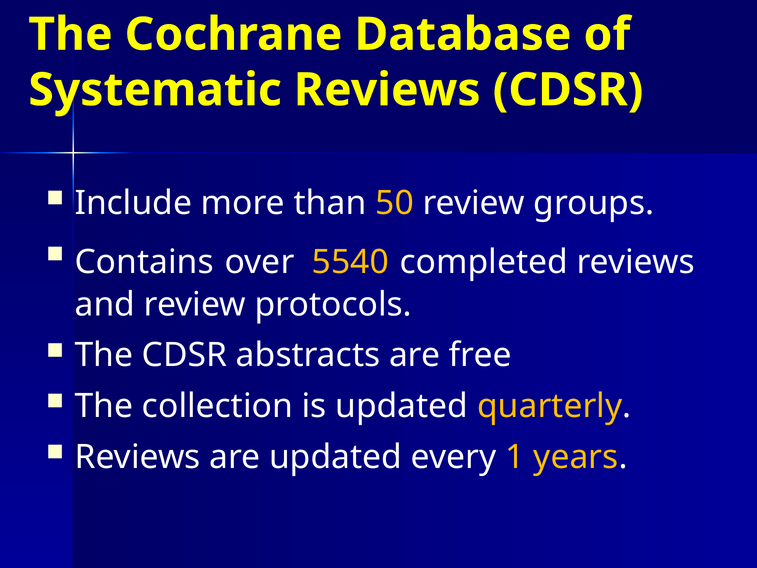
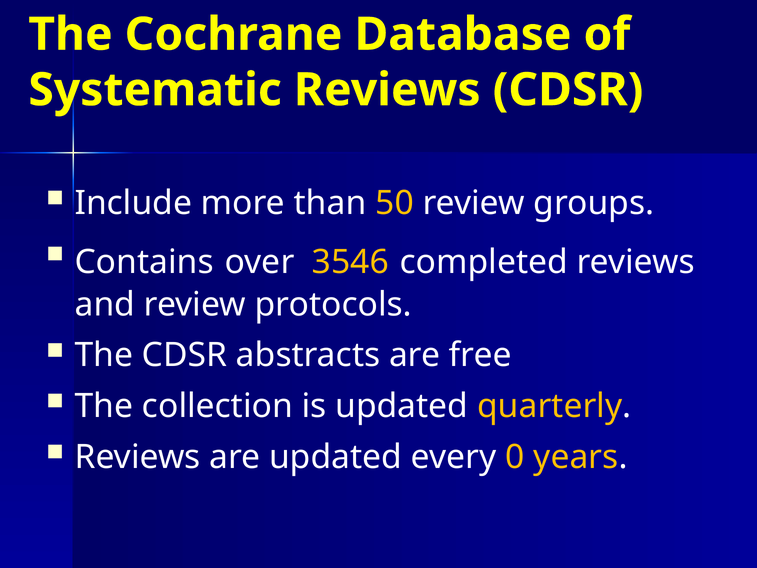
5540: 5540 -> 3546 (350, 262)
1: 1 -> 0 (515, 457)
